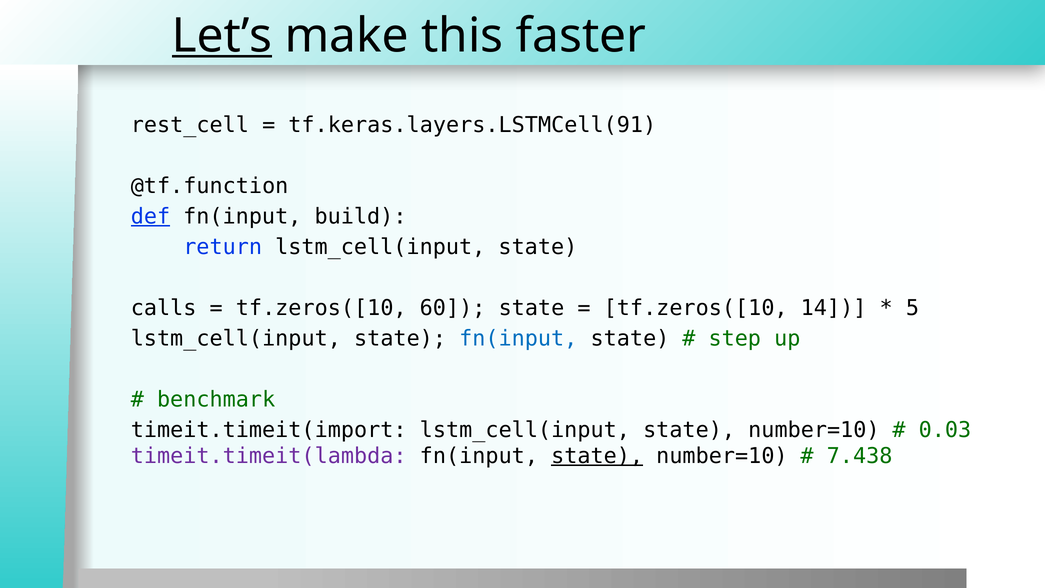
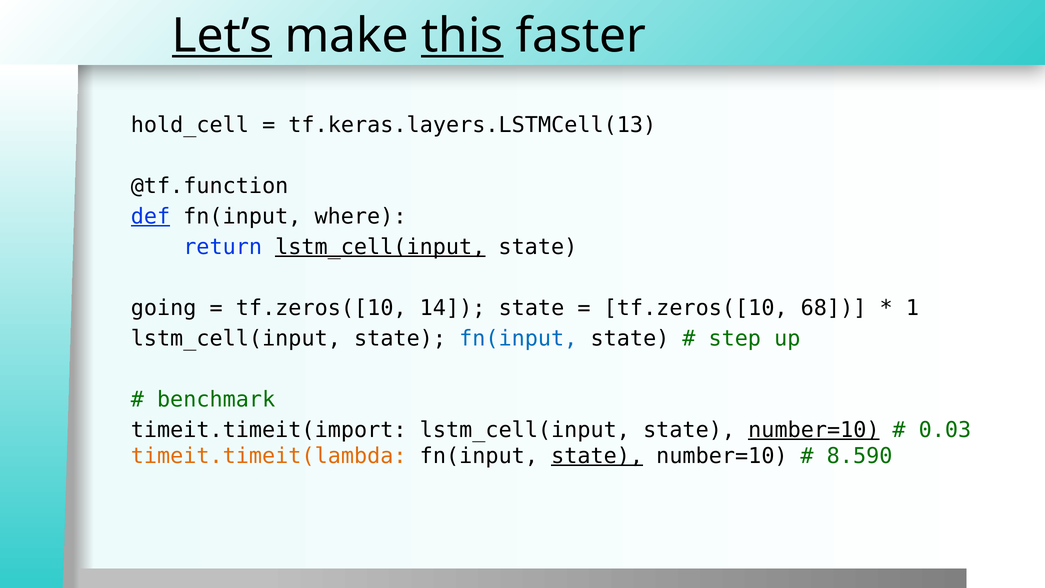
this underline: none -> present (462, 36)
rest_cell: rest_cell -> hold_cell (190, 125)
tf.keras.layers.LSTMCell(91: tf.keras.layers.LSTMCell(91 -> tf.keras.layers.LSTMCell(13 (472, 125)
build: build -> where (361, 216)
lstm_cell(input underline: none -> present (380, 247)
calls: calls -> going (164, 308)
60: 60 -> 14 (453, 308)
14: 14 -> 68 (834, 308)
5: 5 -> 1 (912, 308)
number=10 underline: none -> present (814, 430)
timeit.timeit(lambda colour: purple -> orange (269, 456)
7.438: 7.438 -> 8.590 (860, 456)
